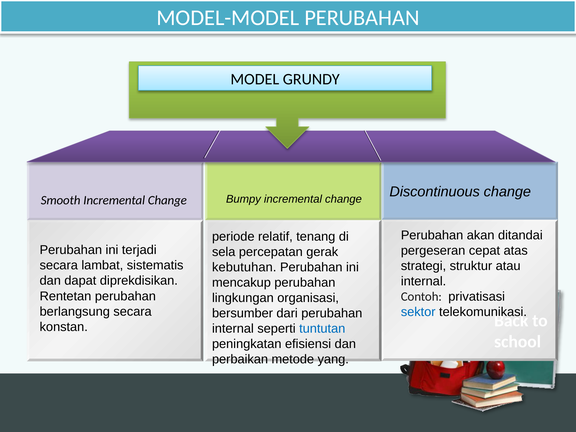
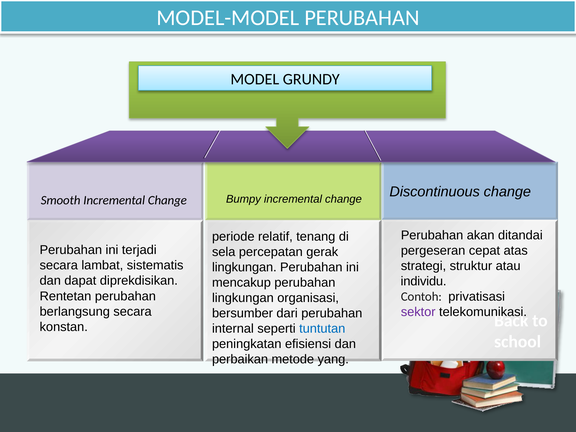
kebutuhan: kebutuhan -> lingkungan (244, 267)
internal: internal -> individu (424, 281)
sektor colour: blue -> purple (418, 312)
